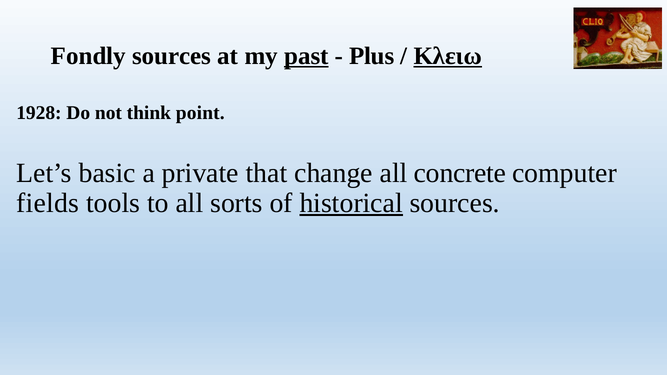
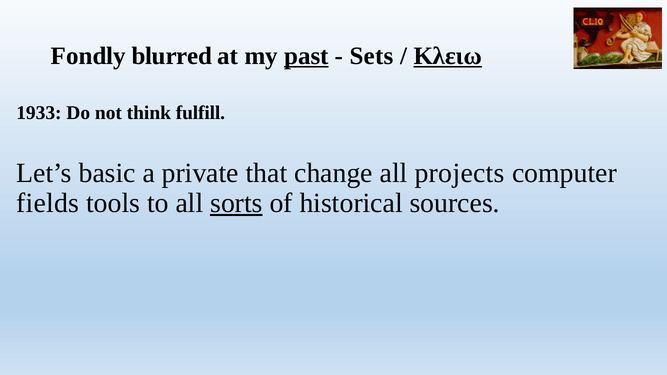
Fondly sources: sources -> blurred (172, 56)
Plus: Plus -> Sets (372, 56)
1928: 1928 -> 1933 (39, 113)
point: point -> fulfill (200, 113)
concrete: concrete -> projects (460, 173)
sorts underline: none -> present (236, 203)
historical underline: present -> none (351, 203)
